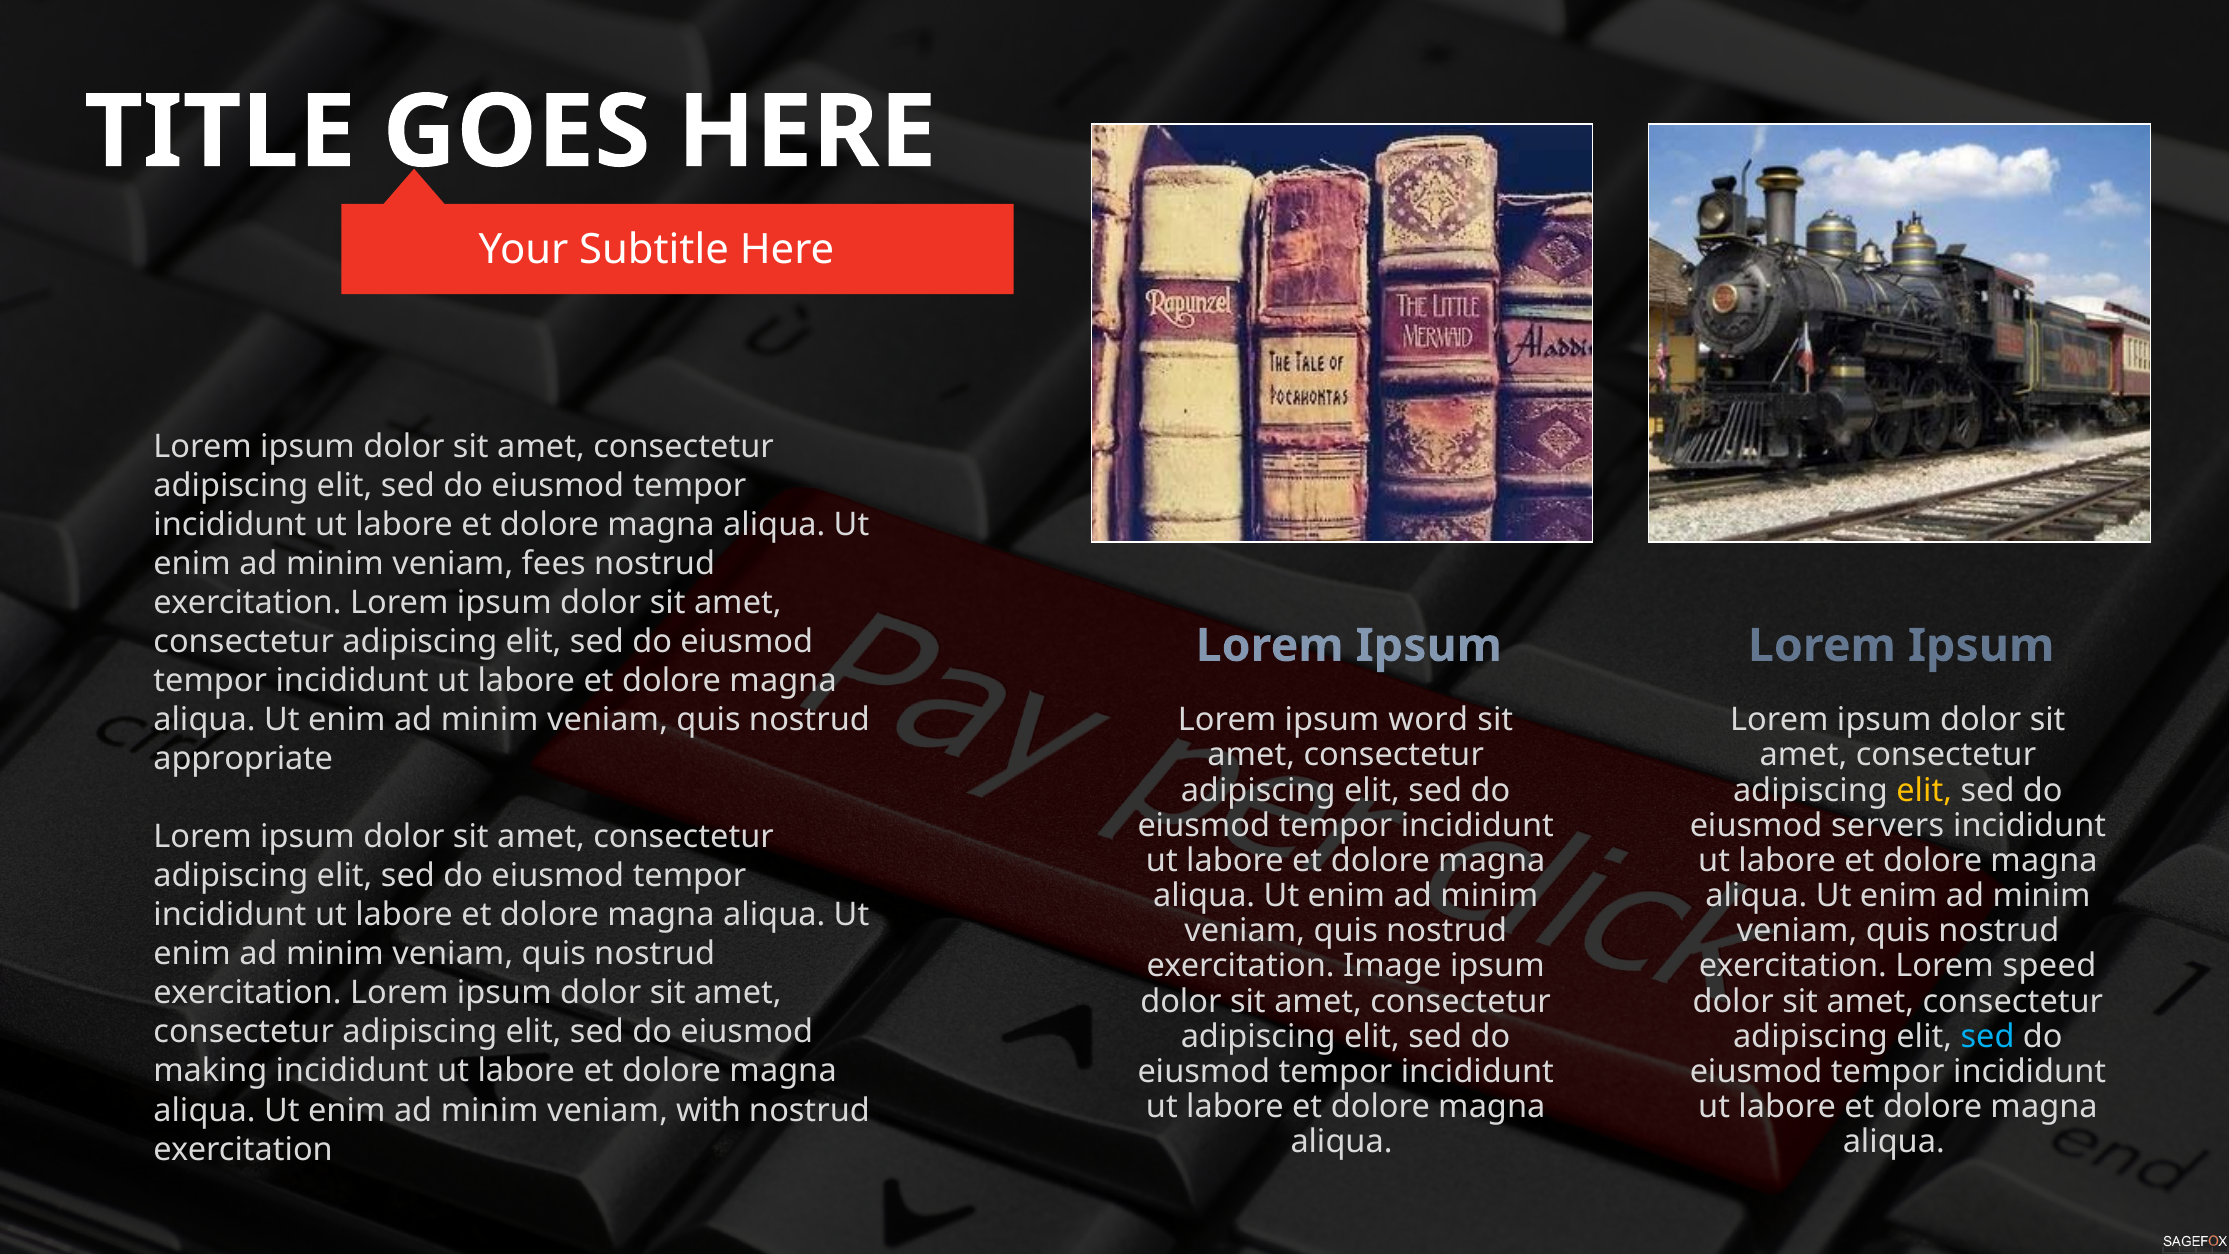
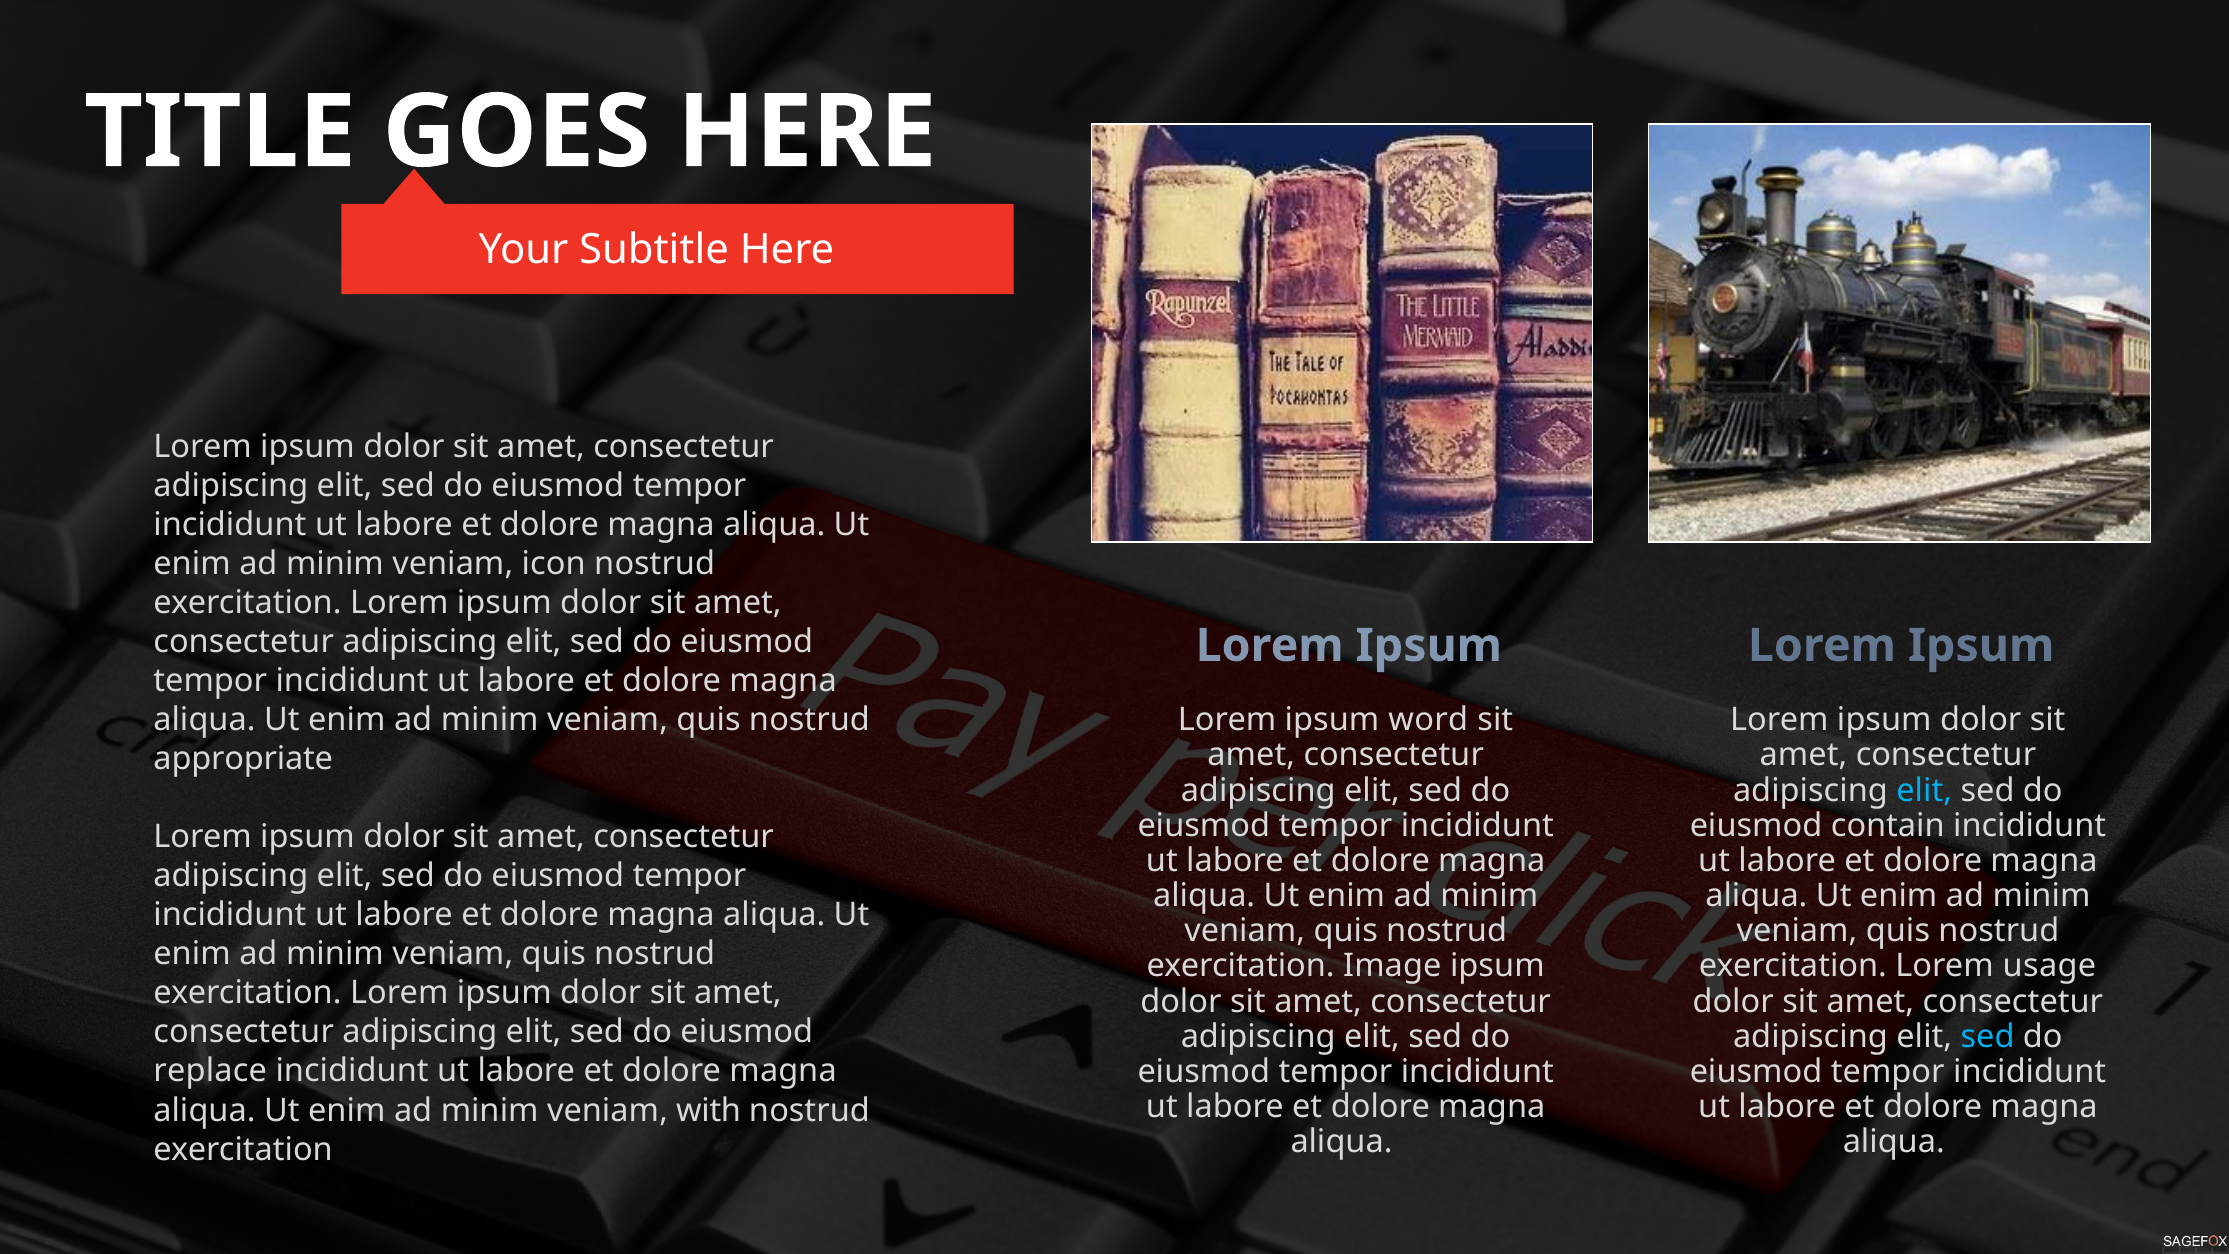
fees: fees -> icon (554, 564)
elit colour: yellow -> light blue (1924, 790)
servers: servers -> contain (1888, 825)
speed: speed -> usage (2050, 966)
making: making -> replace (210, 1071)
